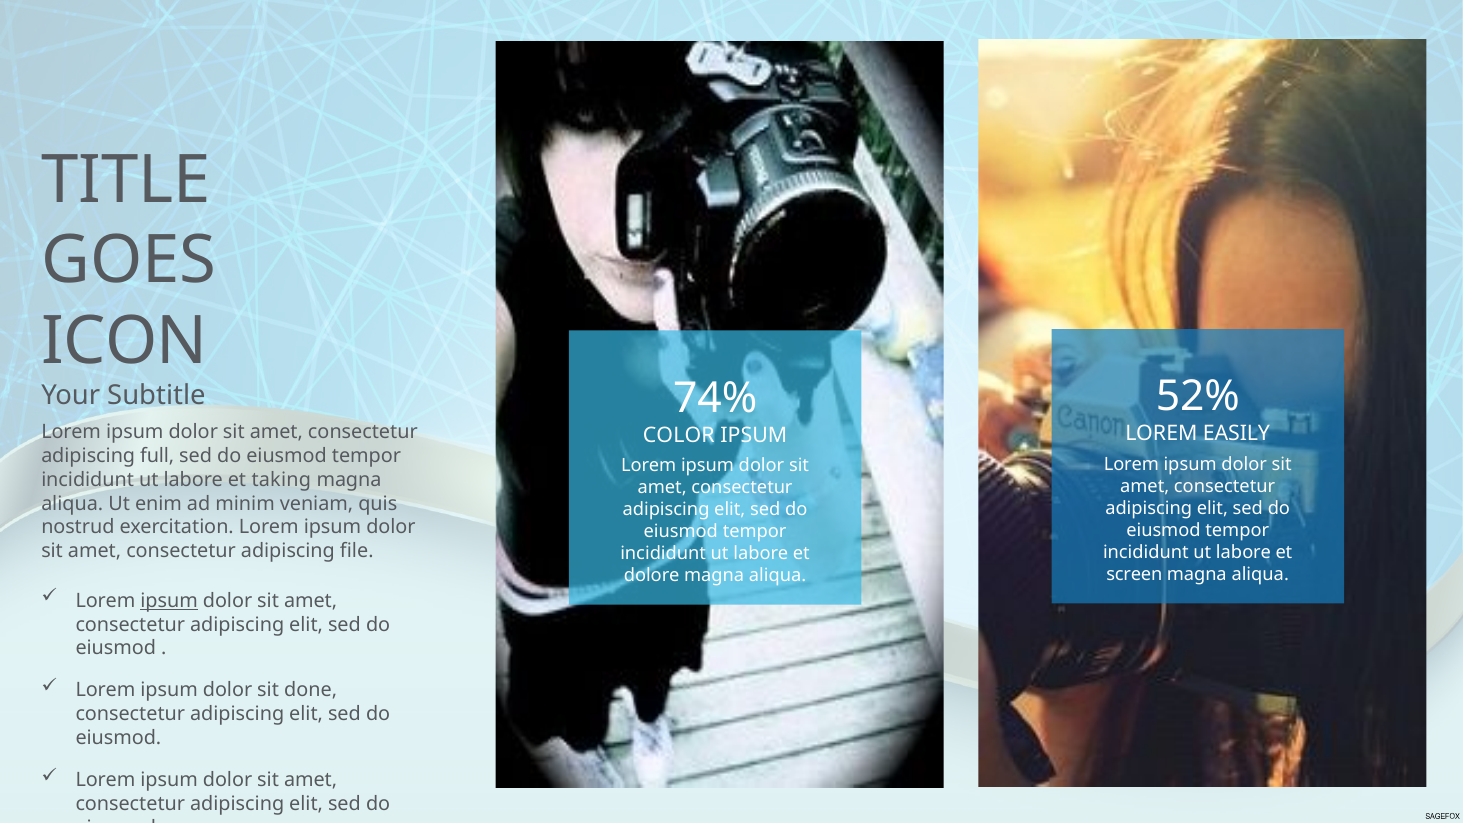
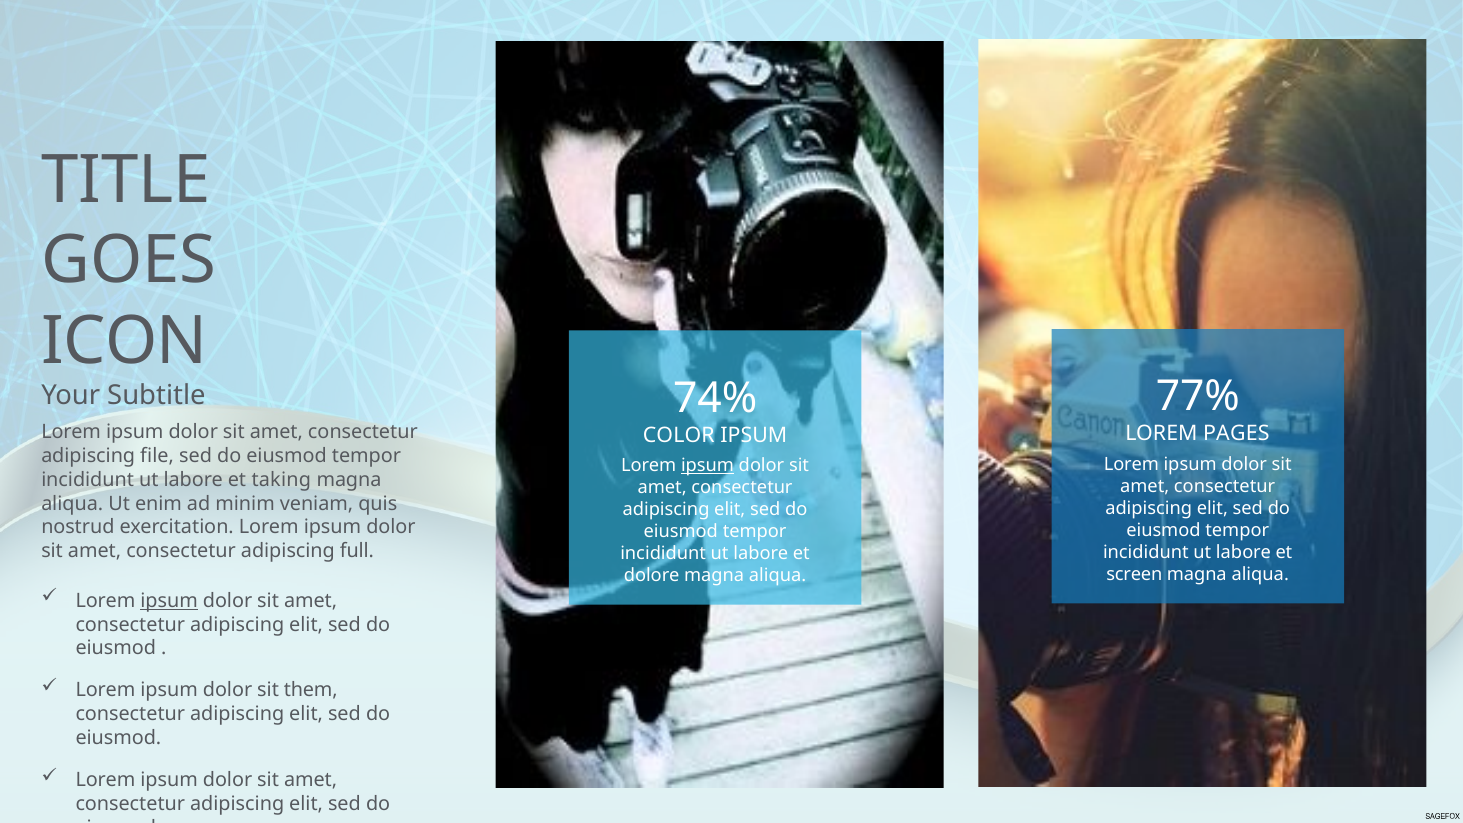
52%: 52% -> 77% (1198, 397)
EASILY: EASILY -> PAGES (1236, 434)
full: full -> file (157, 456)
ipsum underline: none -> present (708, 466)
file: file -> full (357, 551)
done: done -> them (311, 690)
